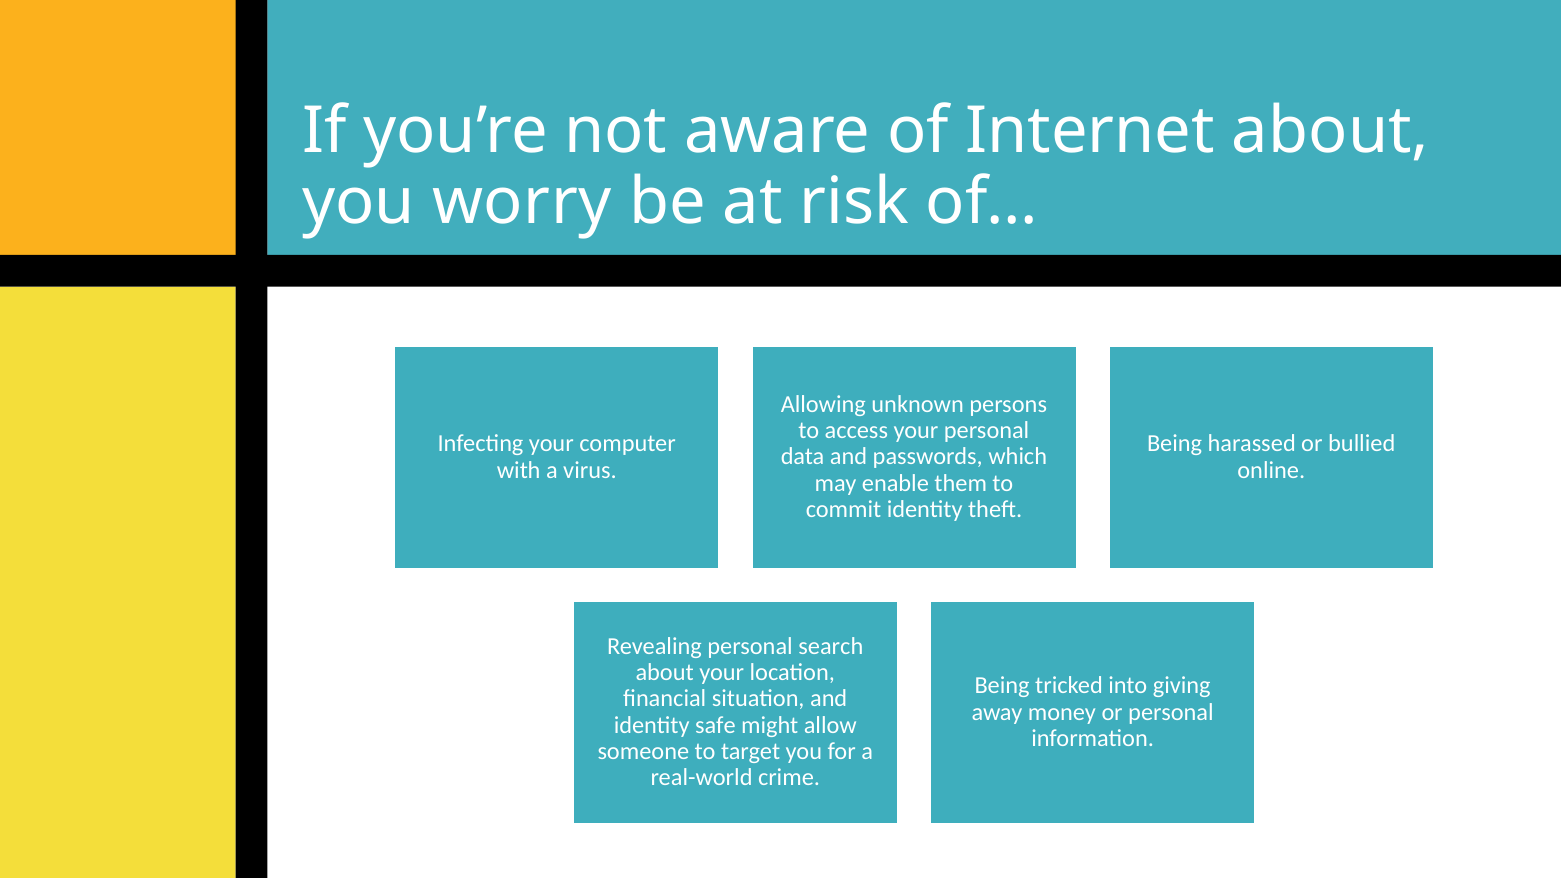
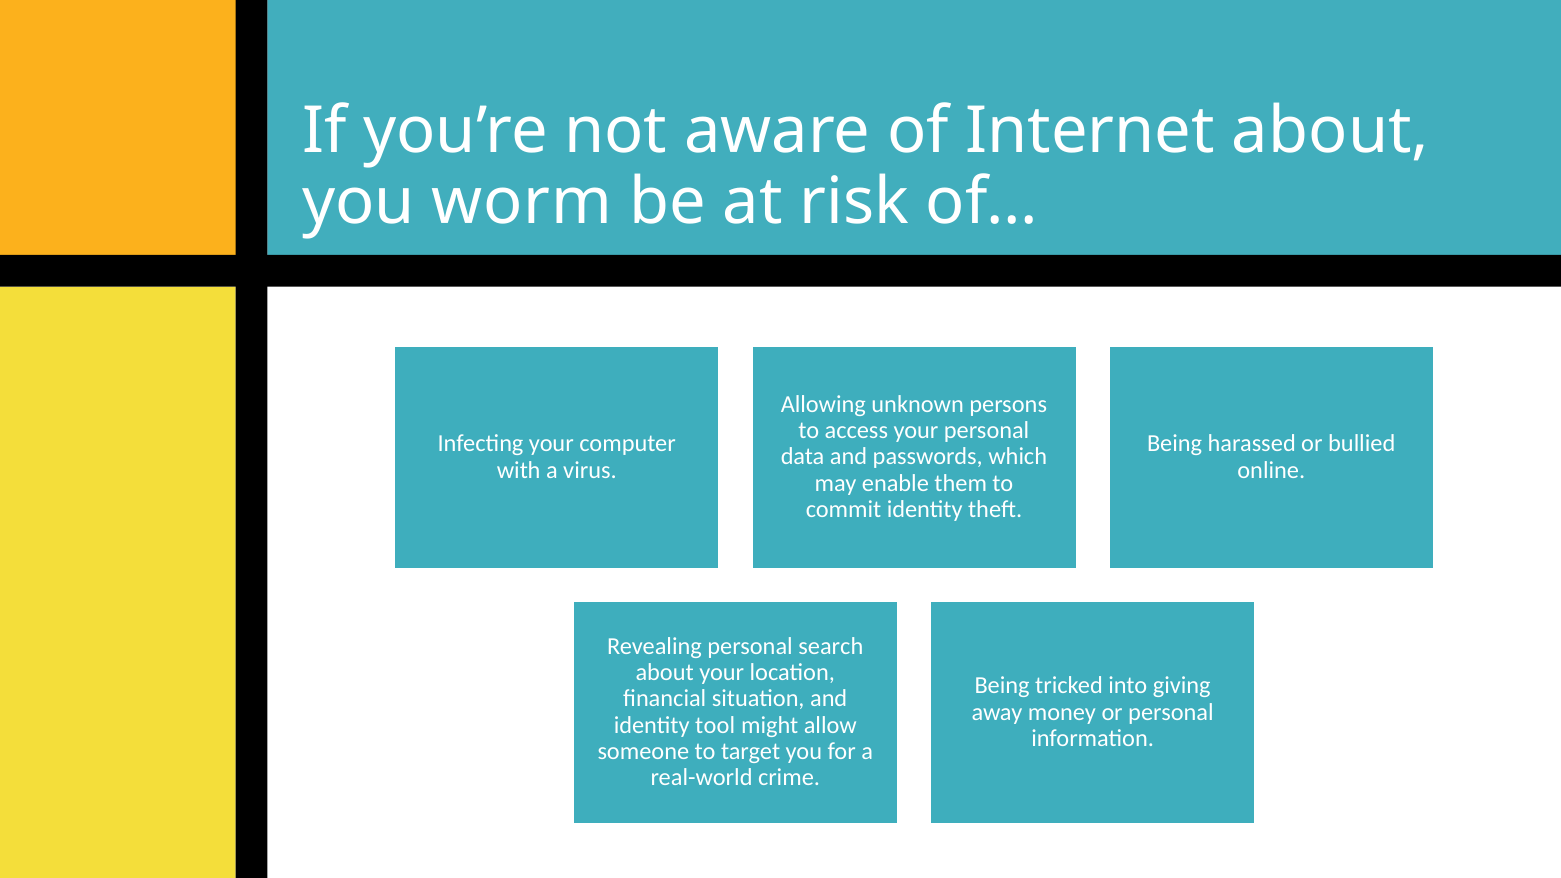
worry: worry -> worm (522, 202)
safe: safe -> tool (715, 725)
